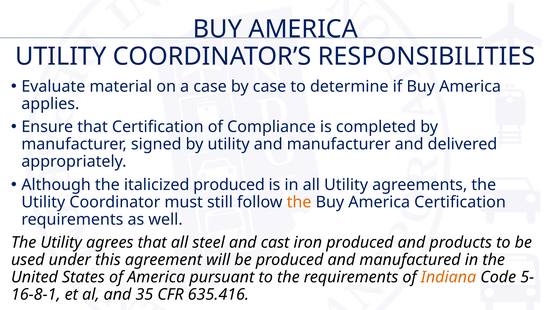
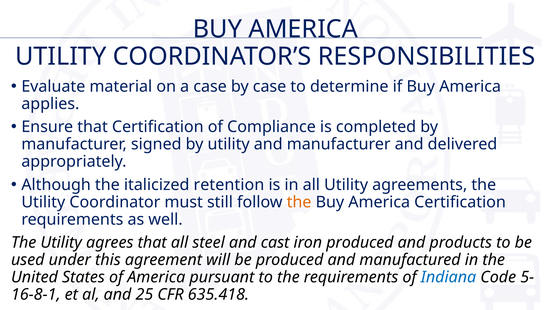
italicized produced: produced -> retention (229, 185)
Indiana colour: orange -> blue (448, 277)
35: 35 -> 25 (144, 295)
635.416: 635.416 -> 635.418 (218, 295)
